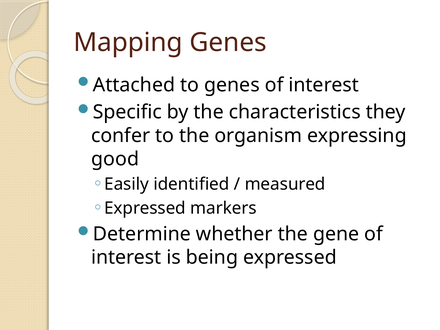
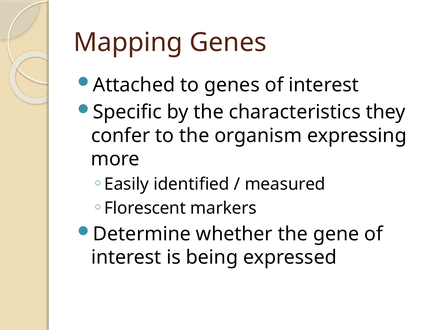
good: good -> more (115, 159)
Expressed: Expressed -> Florescent (145, 208)
